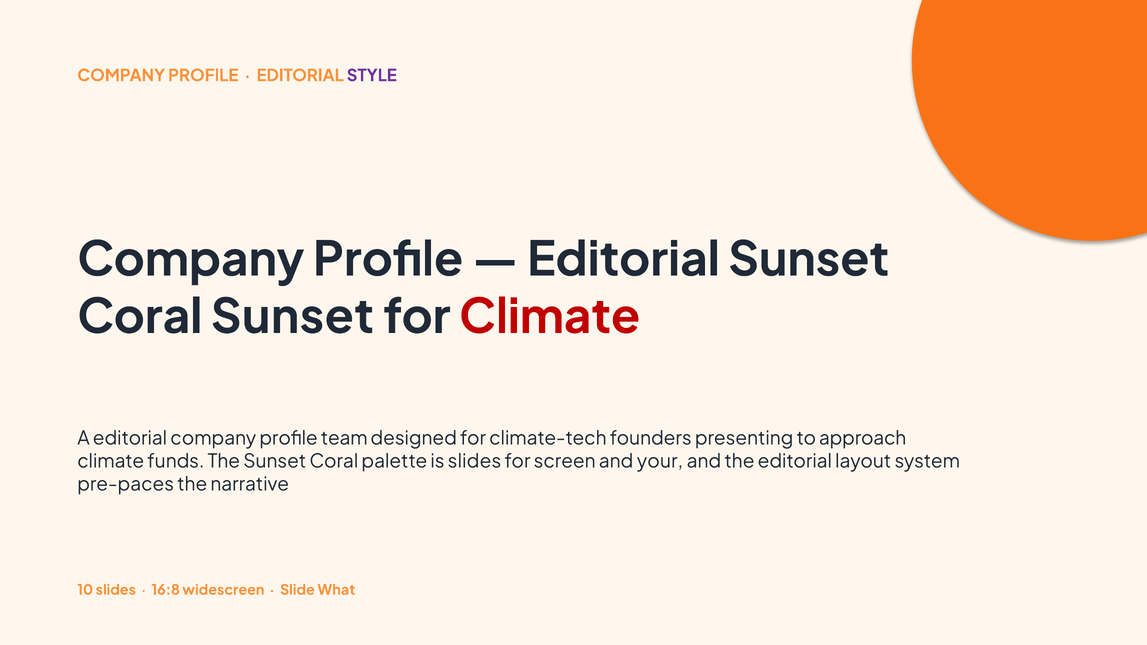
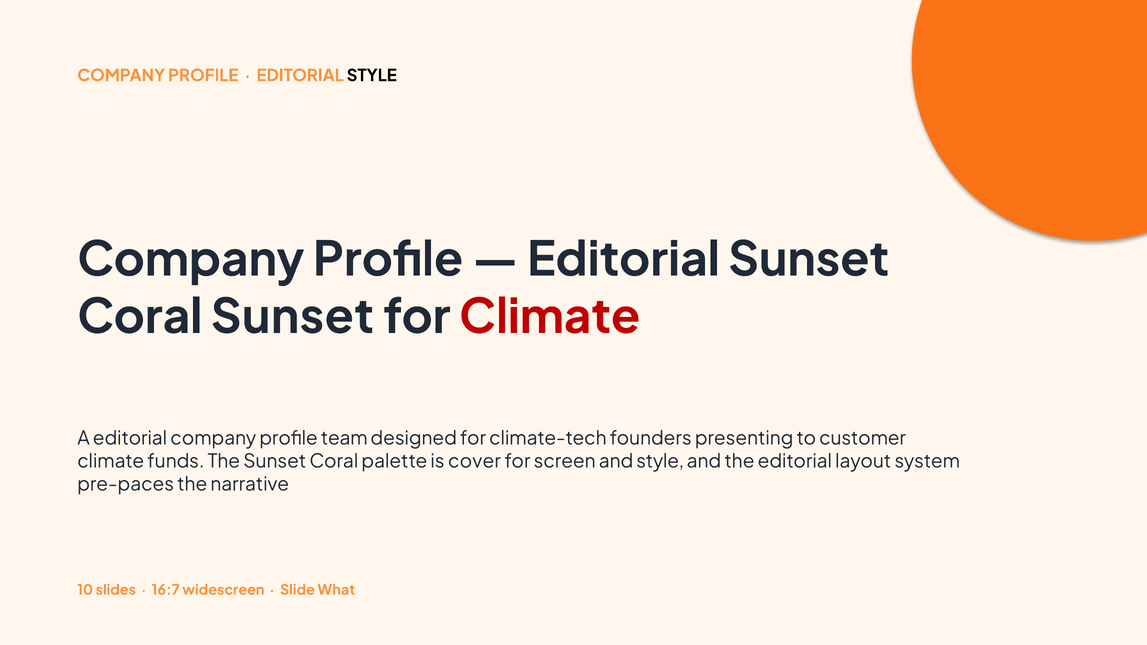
STYLE colour: purple -> black (372, 76)
approach: approach -> customer (863, 439)
is slides: slides -> cover (474, 461)
and your: your -> style (660, 461)
16:8: 16:8 -> 16:7 (166, 590)
